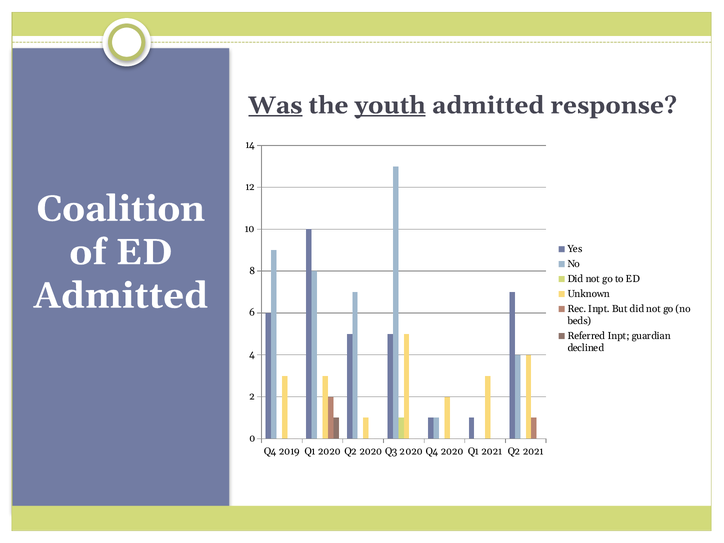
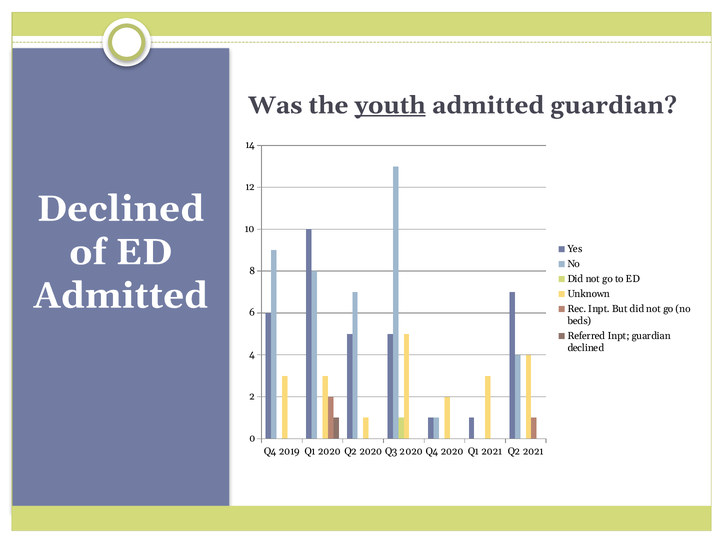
Was underline: present -> none (275, 105)
admitted response: response -> guardian (614, 105)
Coalition: Coalition -> Declined (120, 209)
